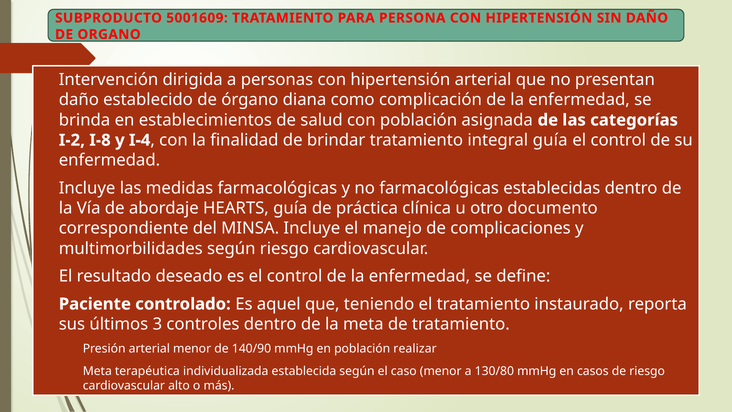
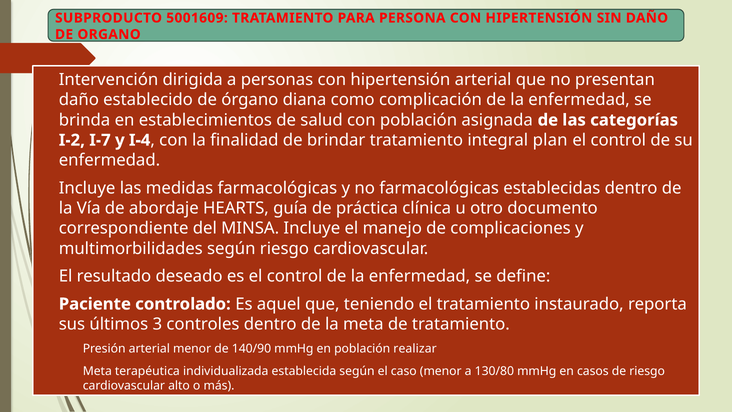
I-8: I-8 -> I-7 (100, 140)
integral guía: guía -> plan (550, 140)
